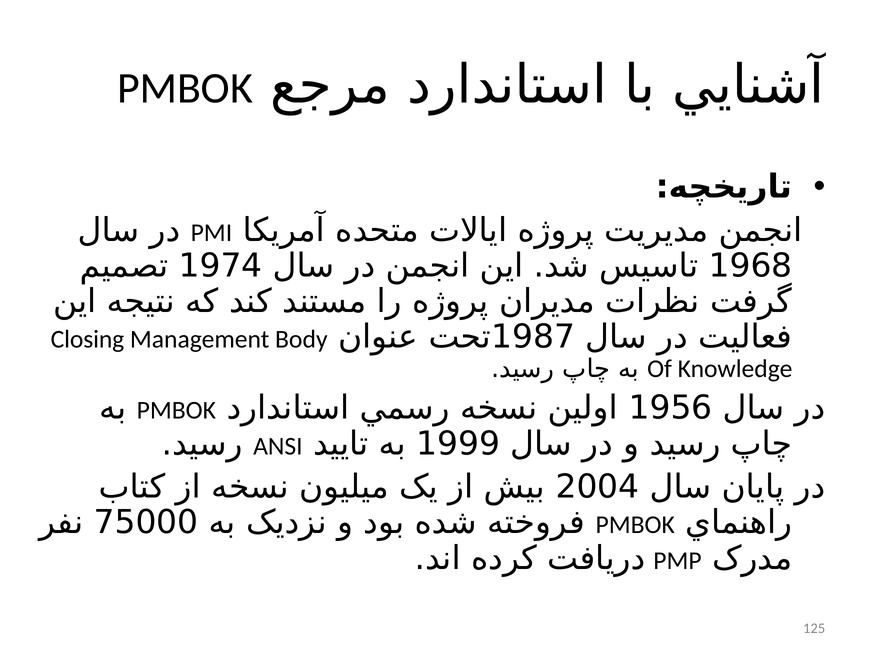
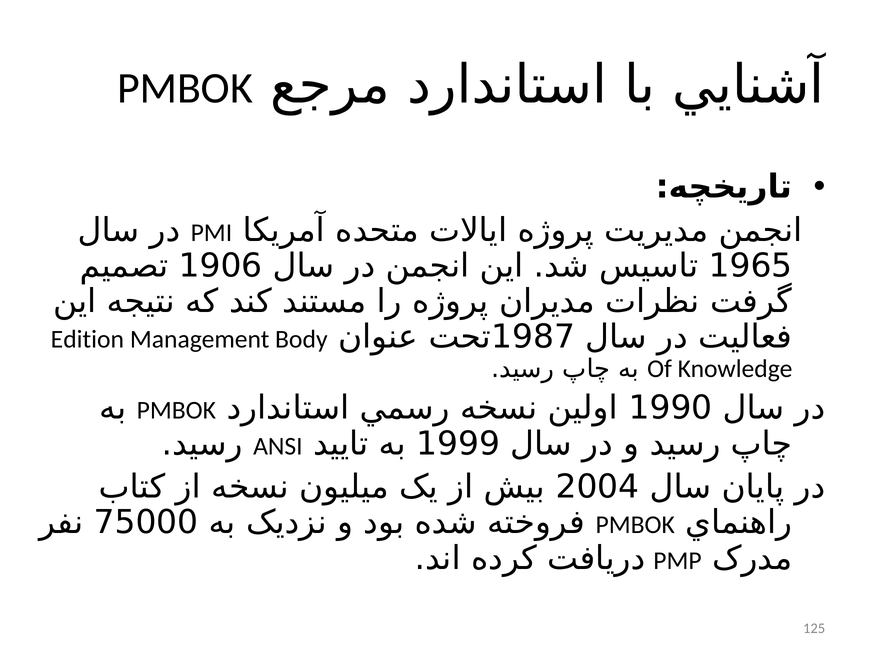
1974: 1974 -> 1906 (221, 266)
1968: 1968 -> 1965 (751, 266)
Closing: Closing -> Edition (87, 340)
1956: 1956 -> 1990 (671, 408)
